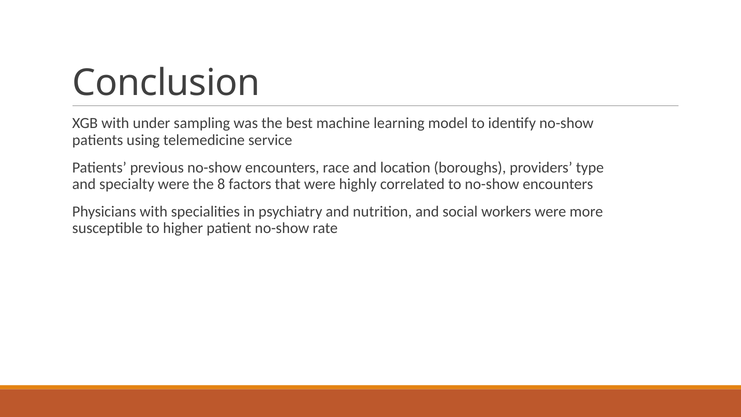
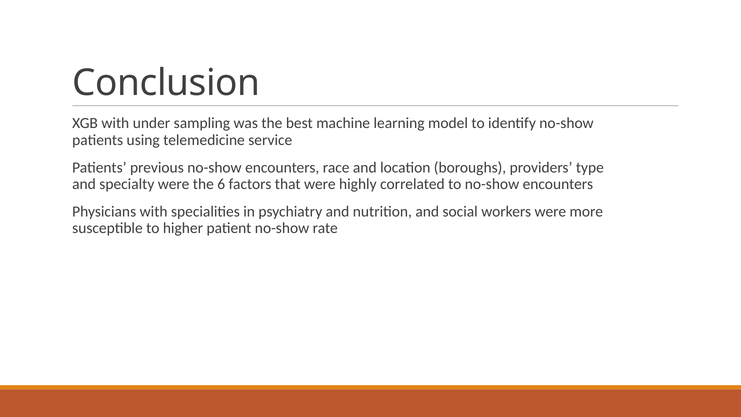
8: 8 -> 6 (221, 184)
